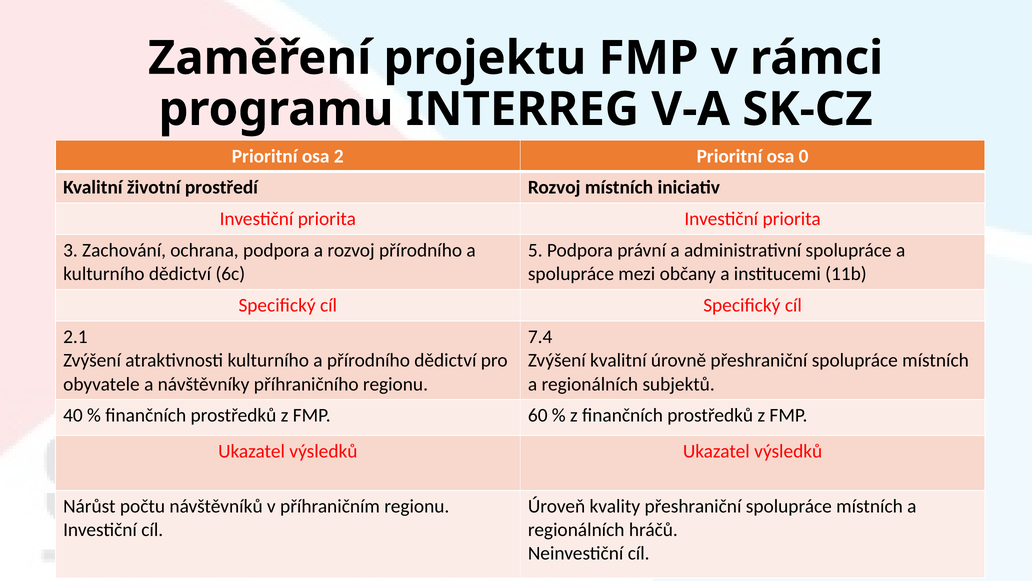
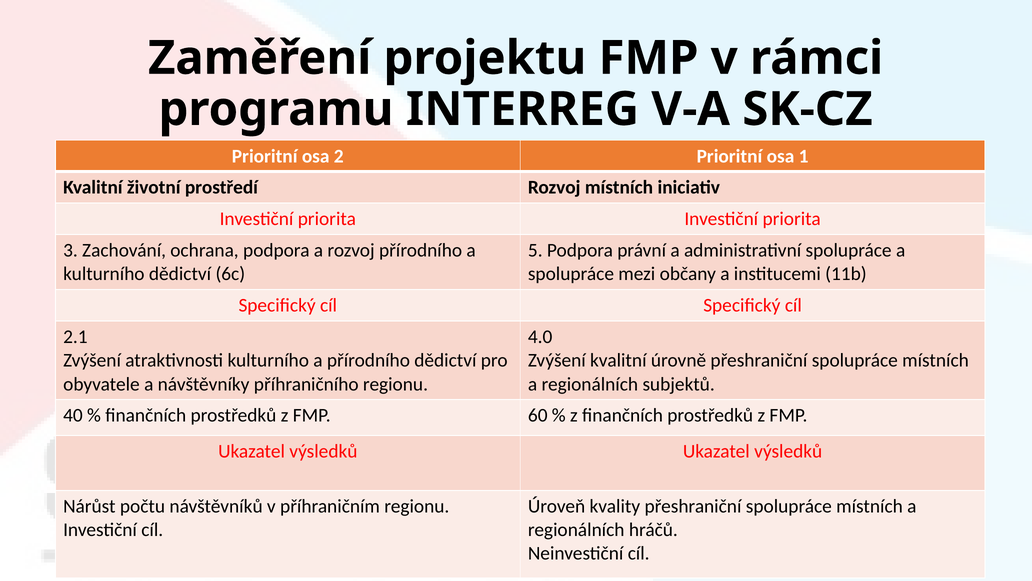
0: 0 -> 1 (804, 156)
7.4: 7.4 -> 4.0 (540, 337)
